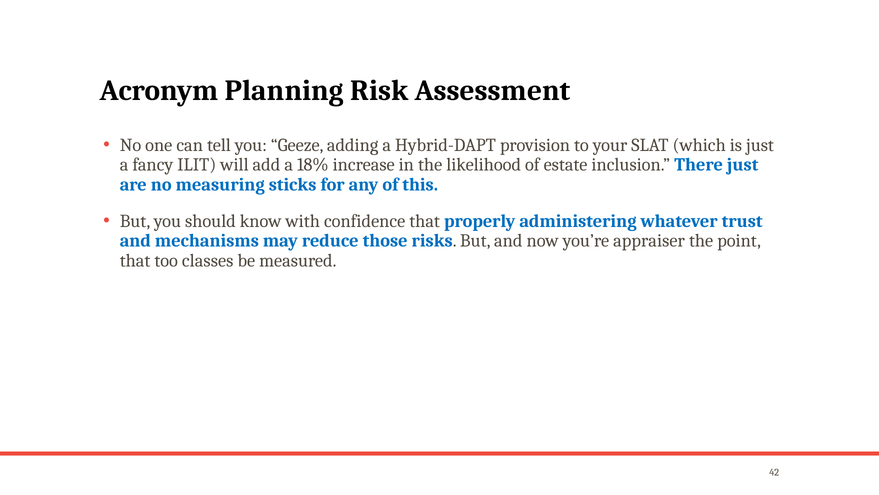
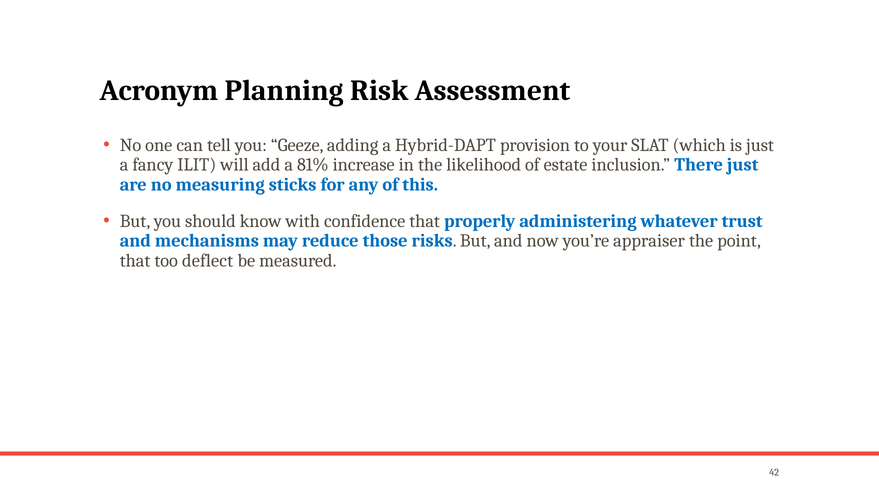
18%: 18% -> 81% (313, 165)
classes: classes -> deflect (208, 260)
